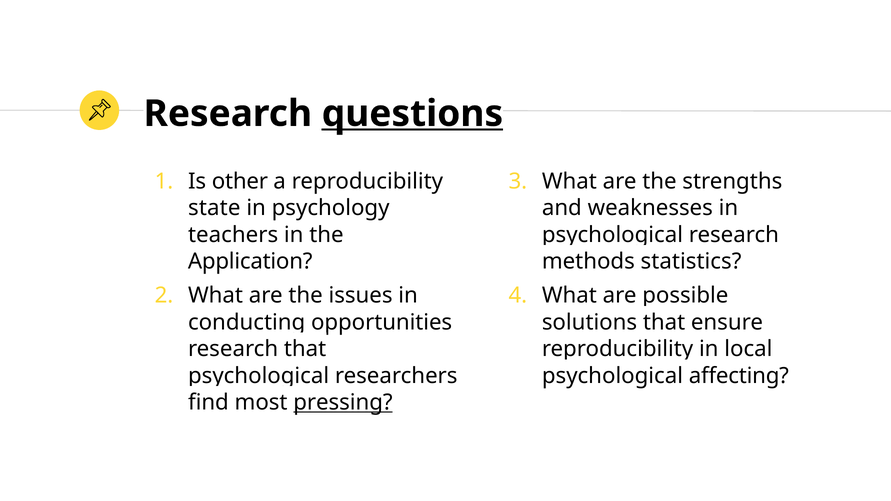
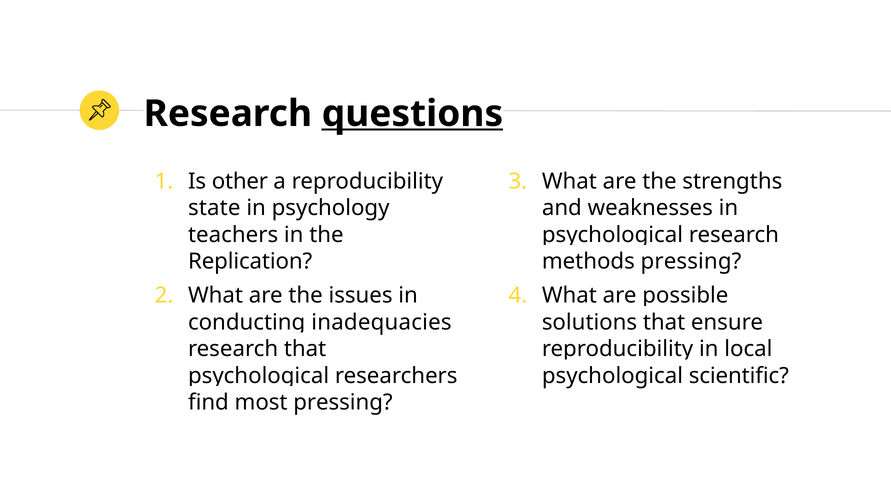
Application: Application -> Replication (250, 262)
methods statistics: statistics -> pressing (691, 262)
opportunities: opportunities -> inadequacies (381, 322)
affecting: affecting -> scientific (739, 376)
pressing underline: present -> none (343, 403)
